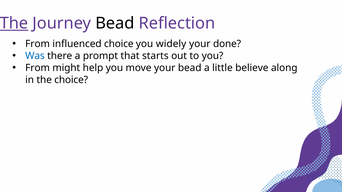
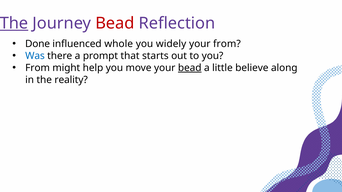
Bead colour: black -> red (115, 23)
From: From -> Done (38, 44)
influenced choice: choice -> whole (119, 44)
your done: done -> from (227, 44)
bead underline: none -> present (190, 68)
the choice: choice -> reality (71, 80)
